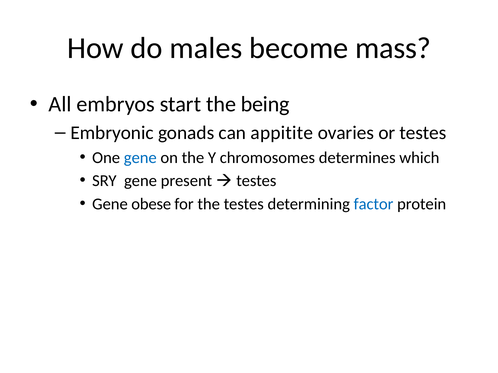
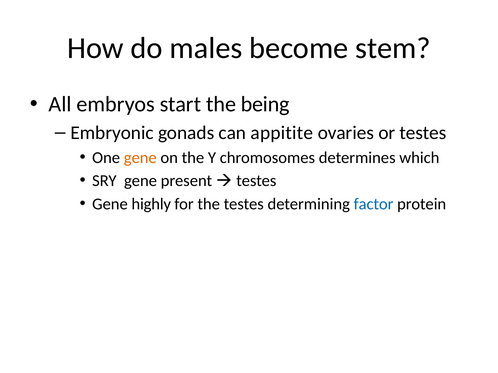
mass: mass -> stem (393, 48)
gene colour: blue -> orange (140, 158)
obese: obese -> highly (151, 204)
